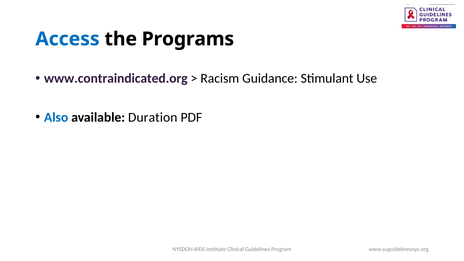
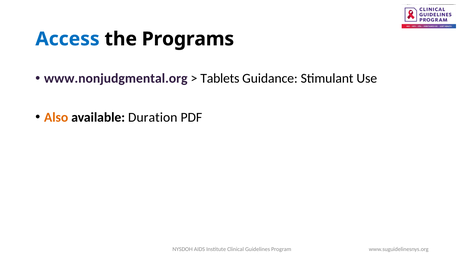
www.contraindicated.org: www.contraindicated.org -> www.nonjudgmental.org (116, 78)
Racism: Racism -> Tablets (220, 78)
Also colour: blue -> orange (56, 117)
